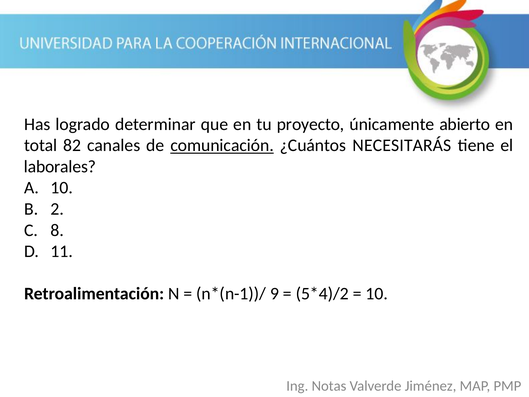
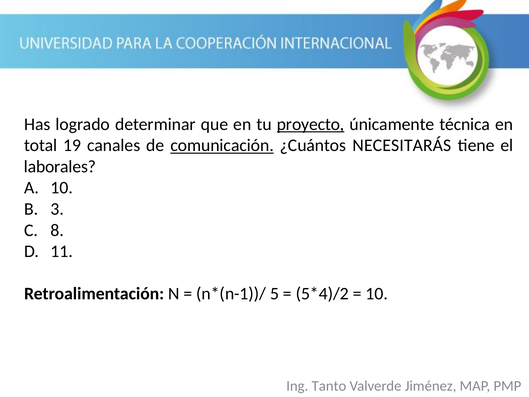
proyecto underline: none -> present (311, 124)
abierto: abierto -> técnica (465, 124)
82: 82 -> 19 (72, 145)
2: 2 -> 3 (57, 209)
9: 9 -> 5 (275, 294)
Notas: Notas -> Tanto (329, 386)
